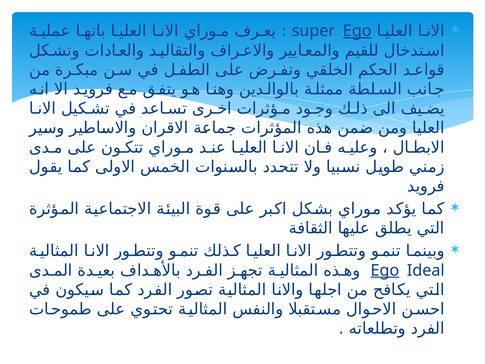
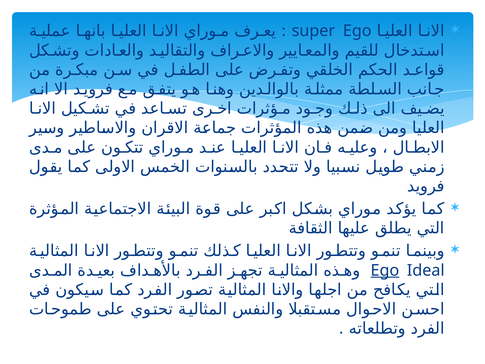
Ego underline: present -> none (357, 31)
